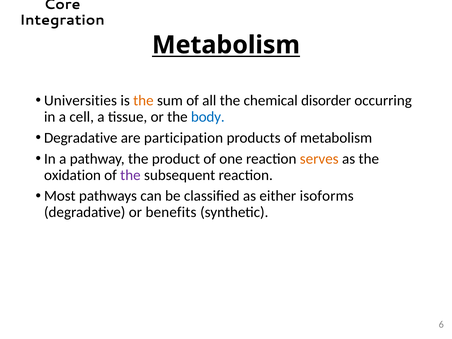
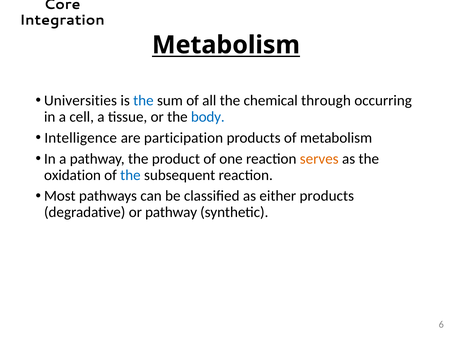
the colour: orange -> blue (143, 101)
disorder: disorder -> through (326, 101)
Degradative: Degradative -> Intelligence (81, 138)
the colour: purple -> blue (130, 175)
either isoforms: isoforms -> products (327, 196)
or benefits: benefits -> pathway (171, 212)
